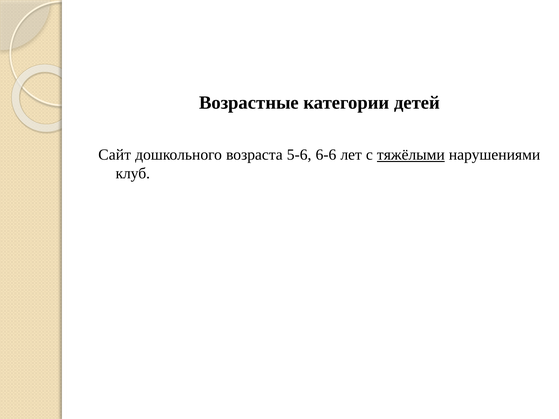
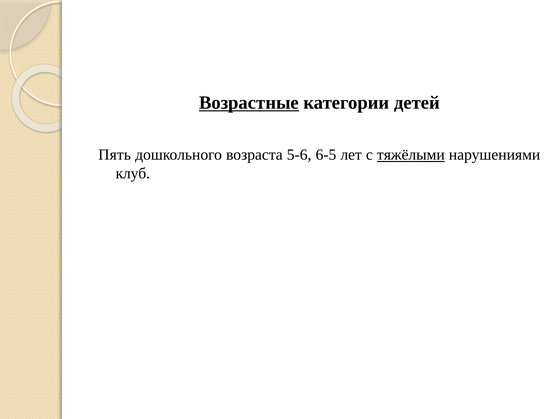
Возрастные underline: none -> present (249, 103)
Сайт: Сайт -> Пять (115, 155)
6-6: 6-6 -> 6-5 (326, 155)
